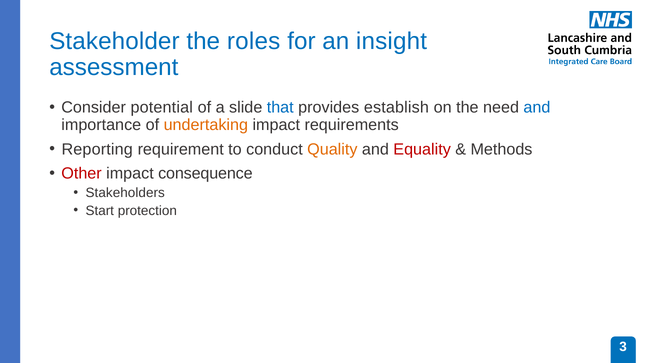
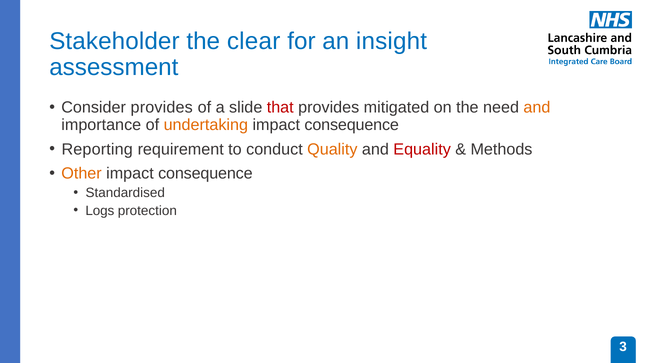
roles: roles -> clear (254, 41)
Consider potential: potential -> provides (162, 108)
that colour: blue -> red (280, 108)
establish: establish -> mitigated (396, 108)
and colour: blue -> orange (537, 108)
requirements: requirements -> consequence (352, 125)
Other colour: red -> orange (82, 174)
Stakeholders: Stakeholders -> Standardised (125, 193)
Start: Start -> Logs (100, 211)
